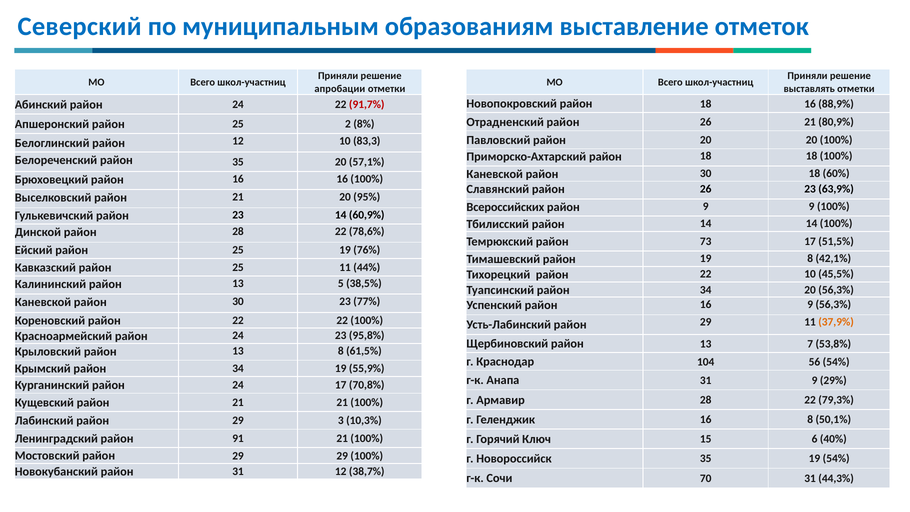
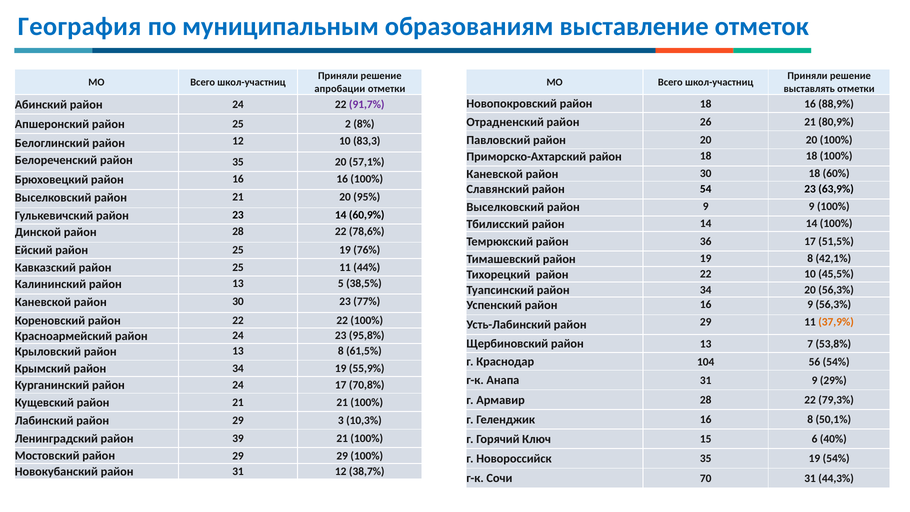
Северский: Северский -> География (80, 26)
91,7% colour: red -> purple (367, 105)
Славянский район 26: 26 -> 54 (706, 189)
Всероссийских: Всероссийских -> Выселковский (505, 207)
73: 73 -> 36 (706, 242)
91: 91 -> 39 (238, 439)
